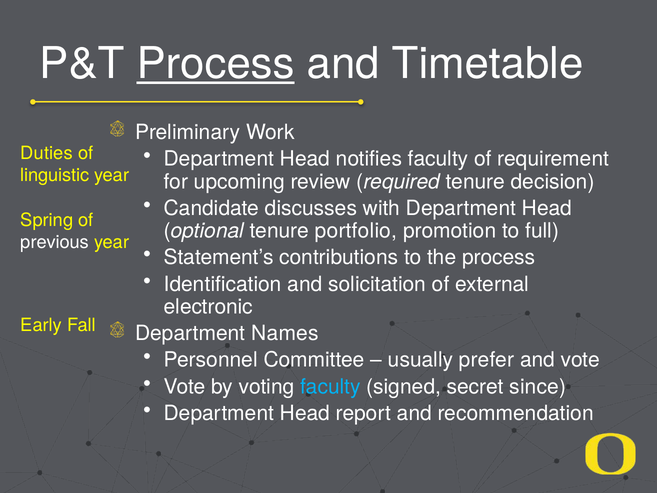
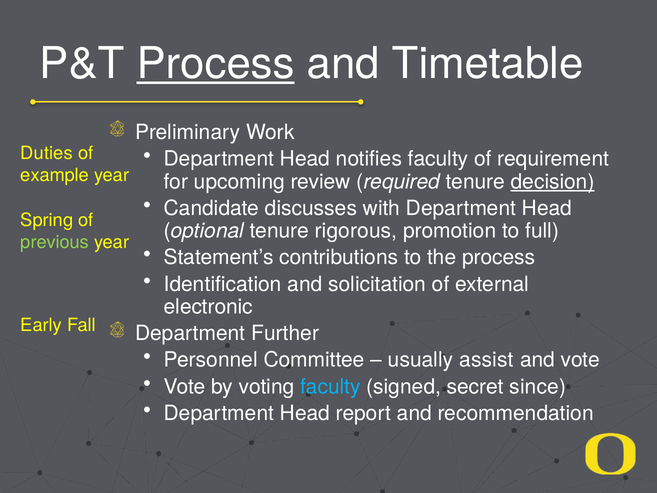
linguistic: linguistic -> example (55, 175)
decision underline: none -> present (553, 182)
portfolio: portfolio -> rigorous (356, 231)
previous colour: white -> light green (55, 242)
Names: Names -> Further (285, 333)
prefer: prefer -> assist (486, 360)
